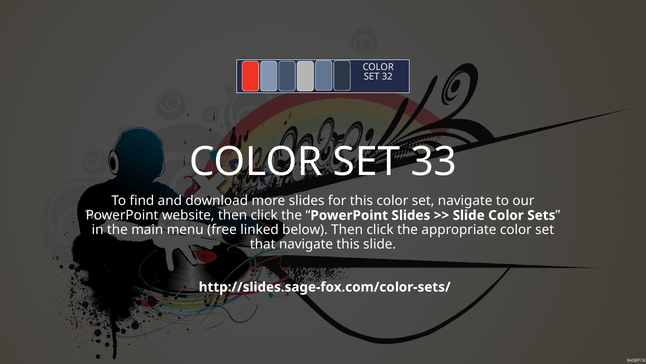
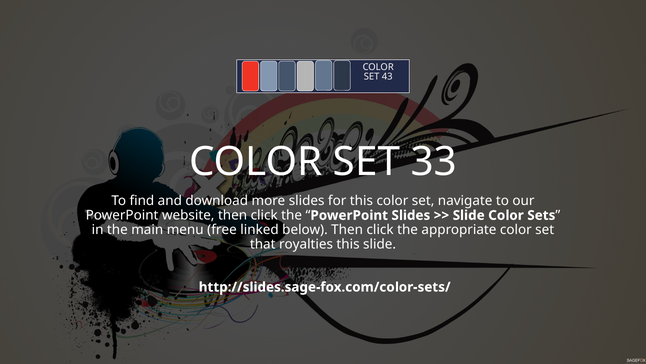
32: 32 -> 43 (387, 77)
that navigate: navigate -> royalties (306, 244)
